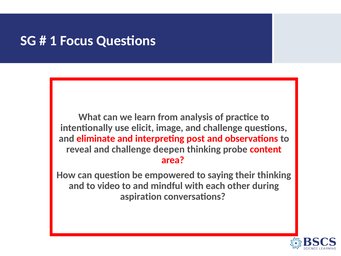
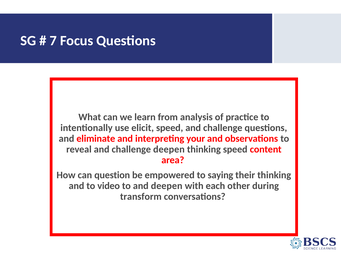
1: 1 -> 7 (53, 41)
elicit image: image -> speed (170, 128)
post: post -> your (196, 138)
thinking probe: probe -> speed (235, 149)
and mindful: mindful -> deepen (167, 186)
aspiration: aspiration -> transform (141, 196)
